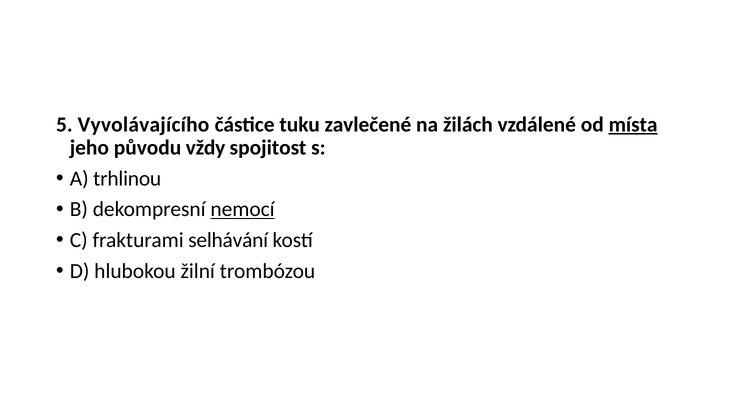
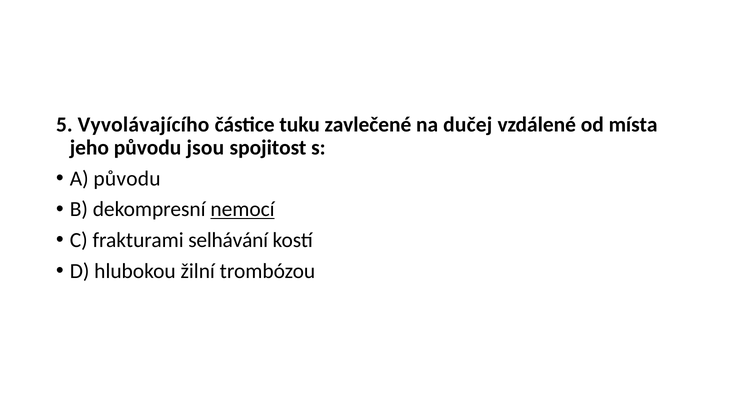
žilách: žilách -> dučej (468, 124)
místa underline: present -> none (633, 124)
vždy: vždy -> jsou (205, 147)
A trhlinou: trhlinou -> původu (127, 178)
